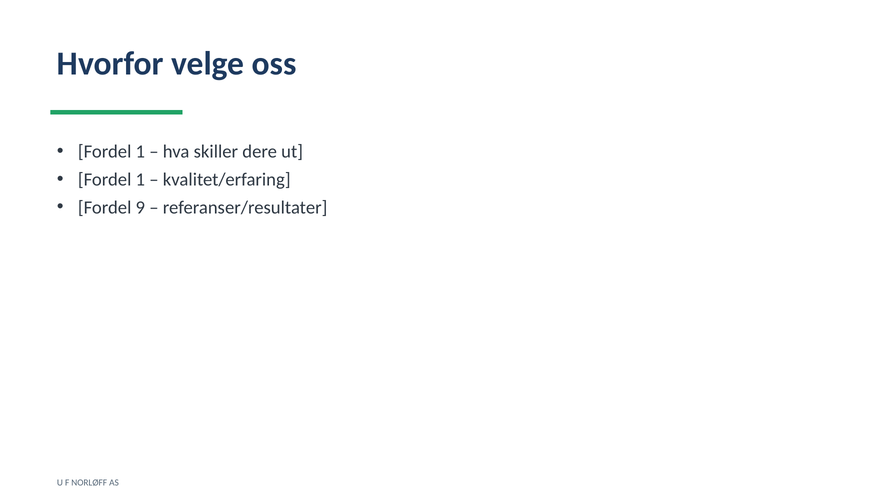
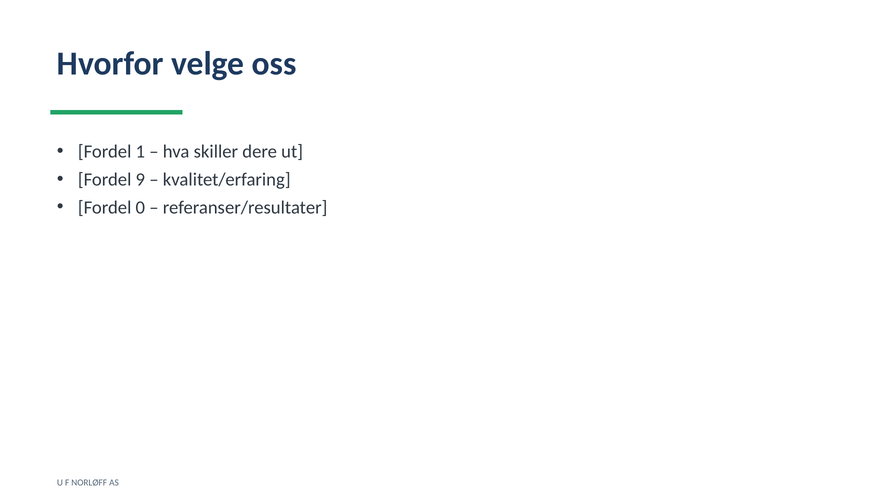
1: 1 -> 9 (140, 180)
9: 9 -> 0 (140, 208)
